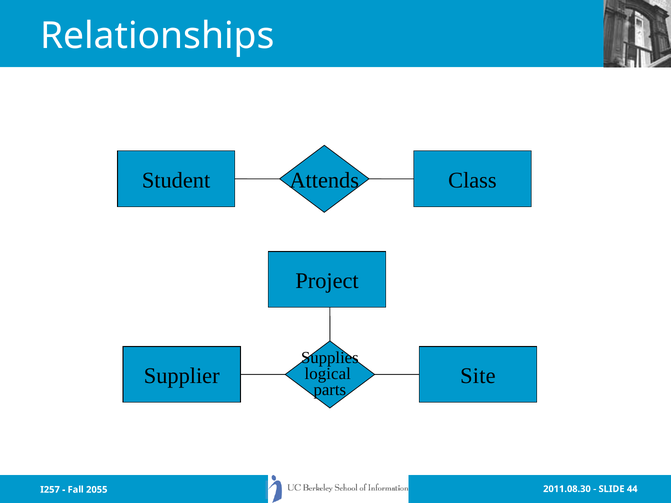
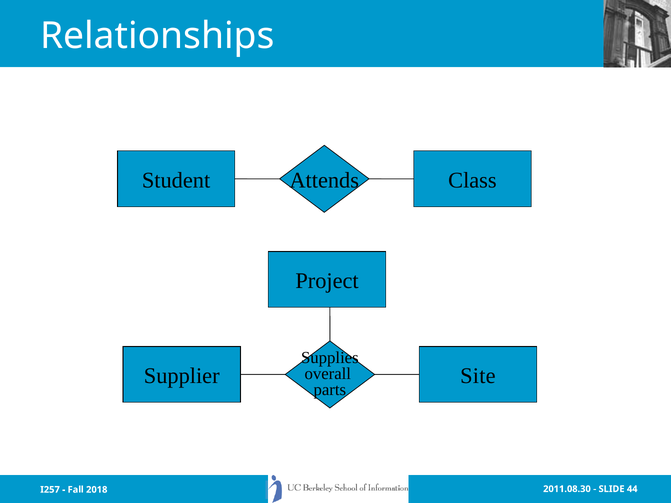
logical: logical -> overall (328, 374)
2055: 2055 -> 2018 (97, 490)
